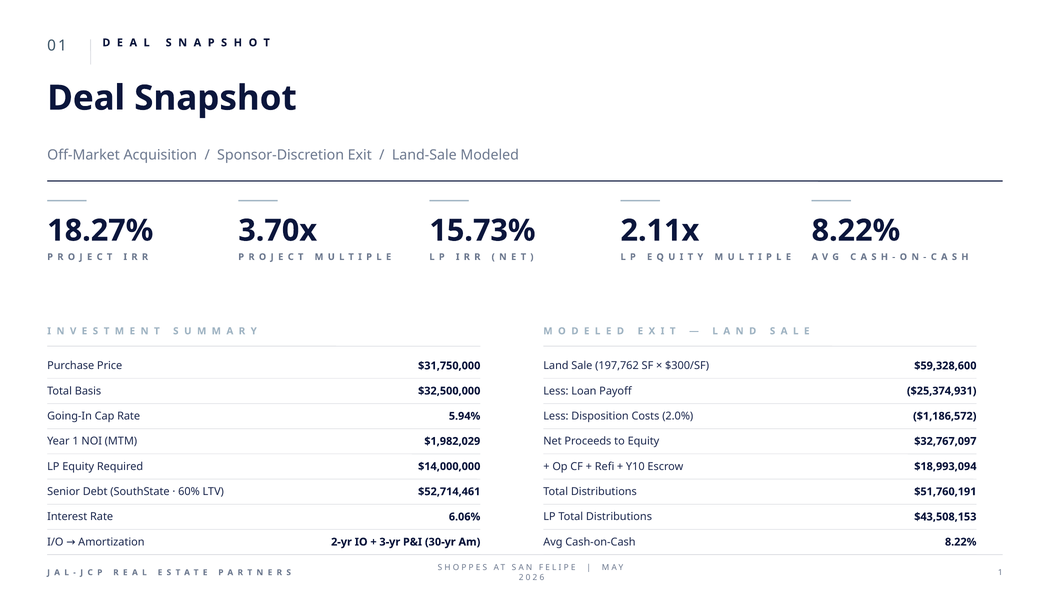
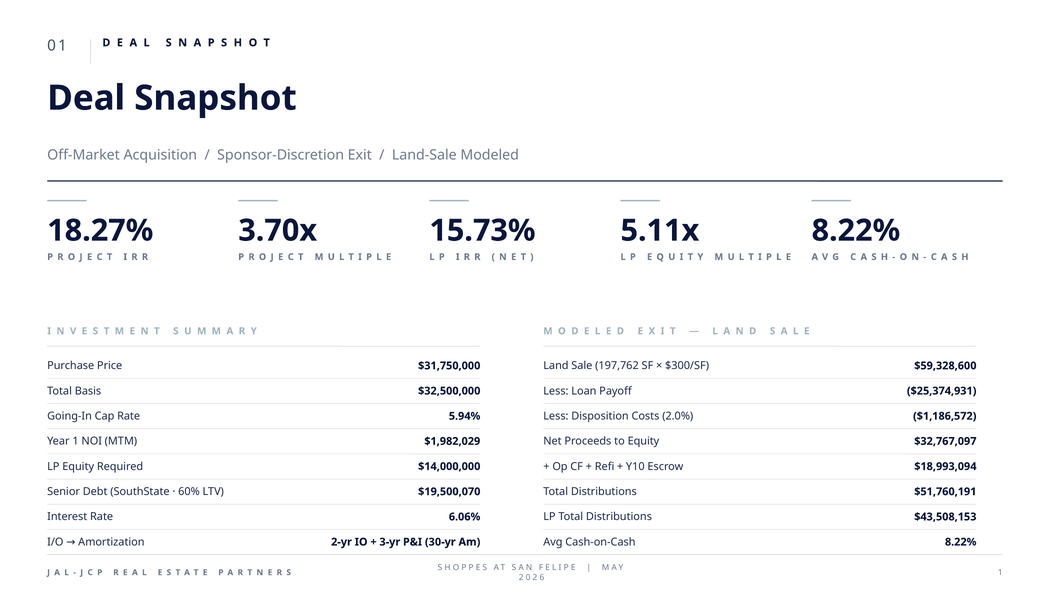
2.11x: 2.11x -> 5.11x (660, 231)
$52,714,461: $52,714,461 -> $19,500,070 (449, 492)
